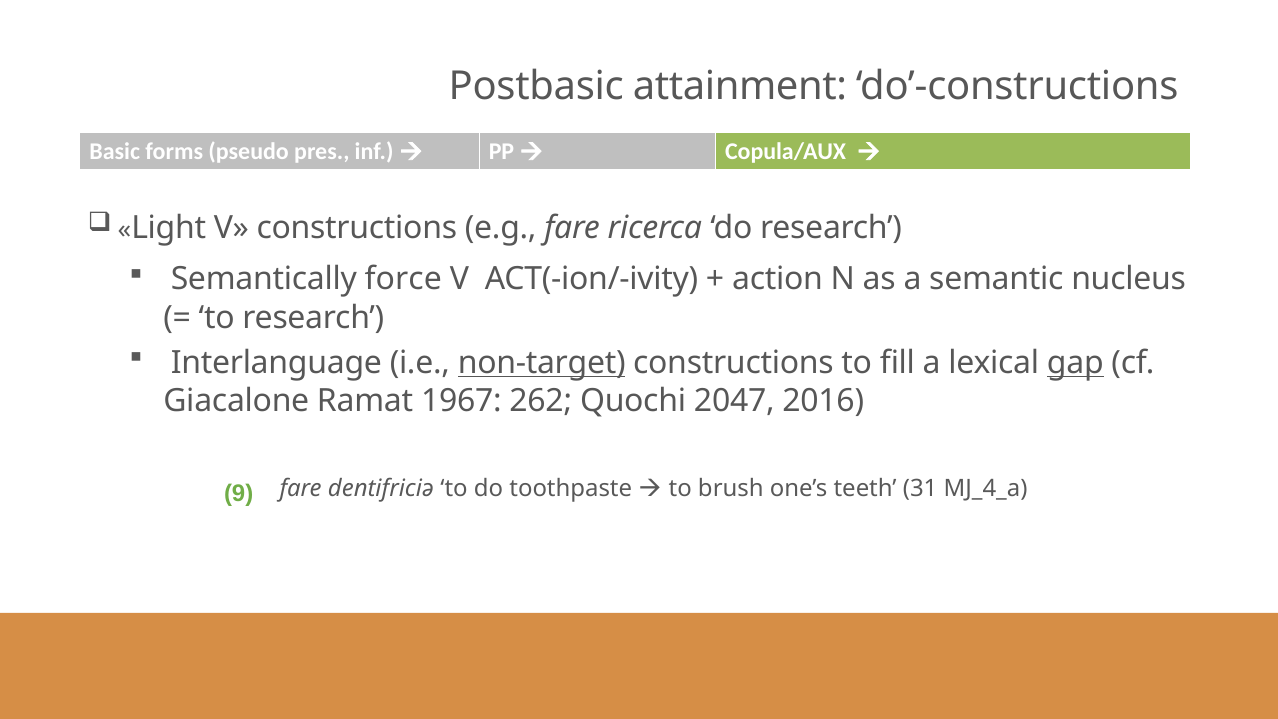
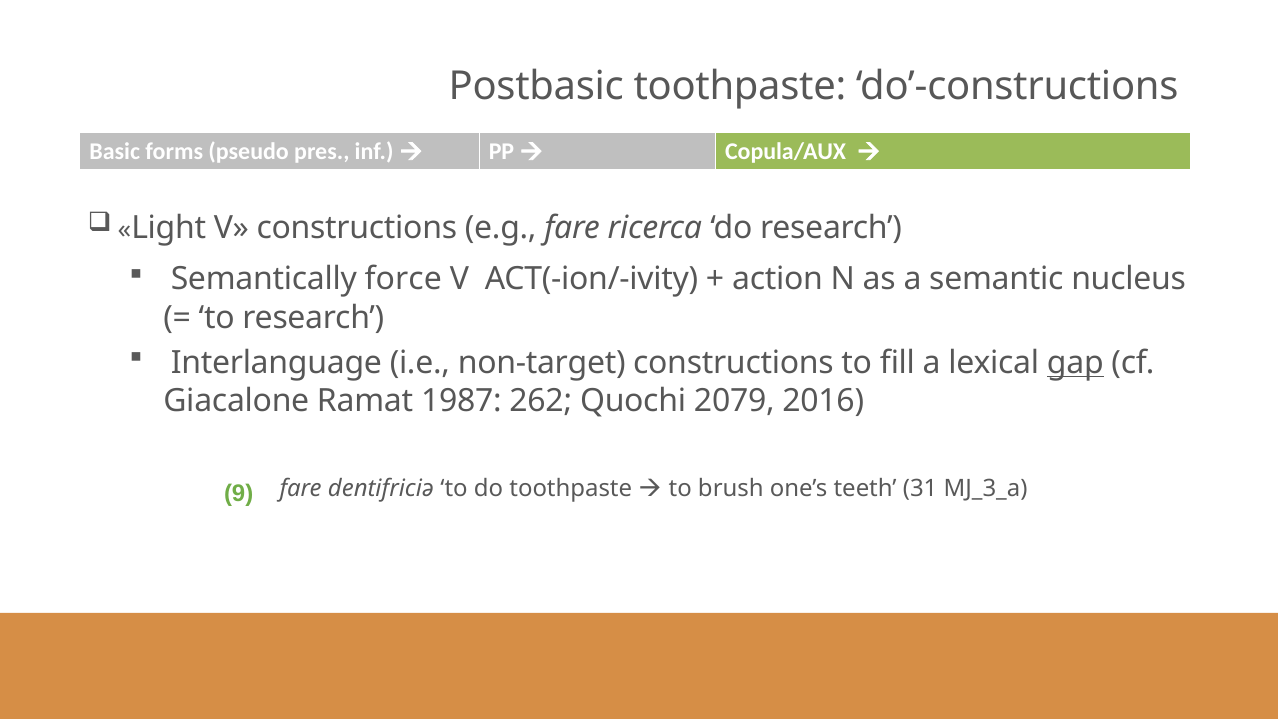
Postbasic attainment: attainment -> toothpaste (740, 87)
non-target underline: present -> none (542, 363)
1967: 1967 -> 1987 (461, 401)
2047: 2047 -> 2079 (734, 401)
MJ_4_a: MJ_4_a -> MJ_3_a (986, 489)
